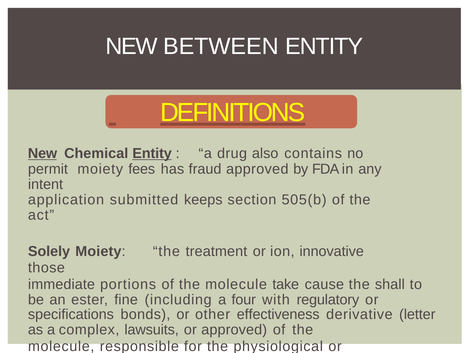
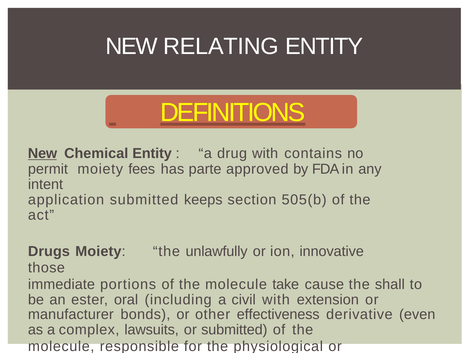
BETWEEN: BETWEEN -> RELATING (221, 46)
Entity underline: present -> none (152, 153)
drug also: also -> with (265, 153)
fraud: fraud -> parte (205, 169)
Solely: Solely -> Drugs (49, 251)
treatment: treatment -> unlawfully (217, 251)
fine: fine -> oral (126, 299)
four: four -> civil (244, 299)
regulatory: regulatory -> extension (328, 299)
specifications: specifications -> manufacturer (71, 314)
letter: letter -> even (417, 314)
or approved: approved -> submitted (234, 329)
